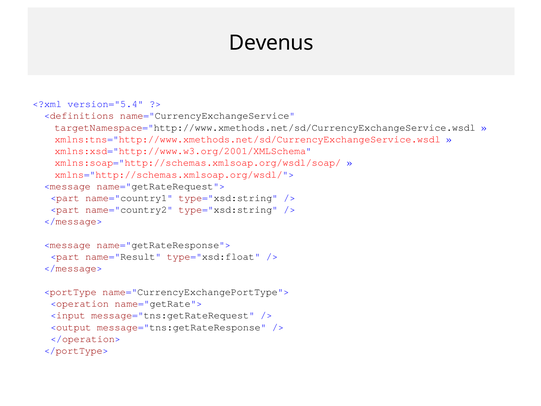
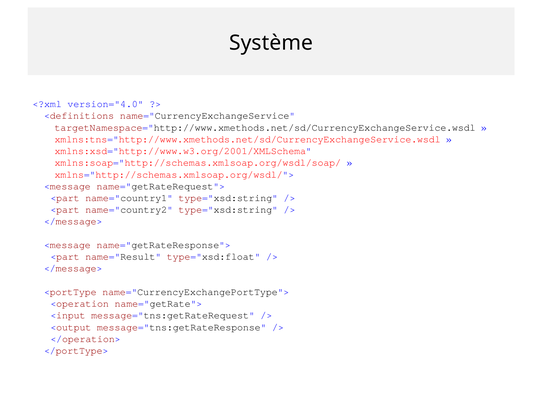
Devenus: Devenus -> Système (271, 43)
version="5.4: version="5.4 -> version="4.0 (106, 104)
